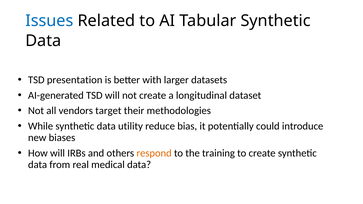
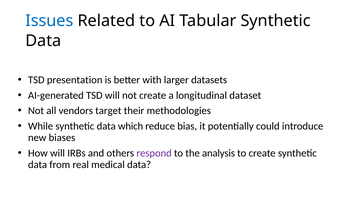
utility: utility -> which (131, 126)
respond colour: orange -> purple (154, 153)
training: training -> analysis (219, 153)
